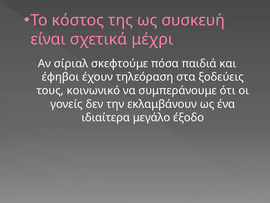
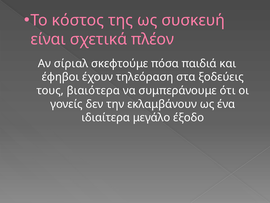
μέχρι: μέχρι -> πλέον (153, 39)
κοινωνικό: κοινωνικό -> βιαιότερα (93, 90)
